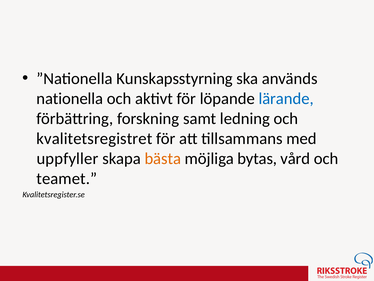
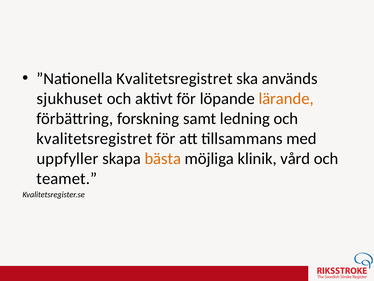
”Nationella Kunskapsstyrning: Kunskapsstyrning -> Kvalitetsregistret (174, 78)
nationella: nationella -> sjukhuset (70, 98)
lärande colour: blue -> orange (286, 98)
bytas: bytas -> klinik (257, 158)
